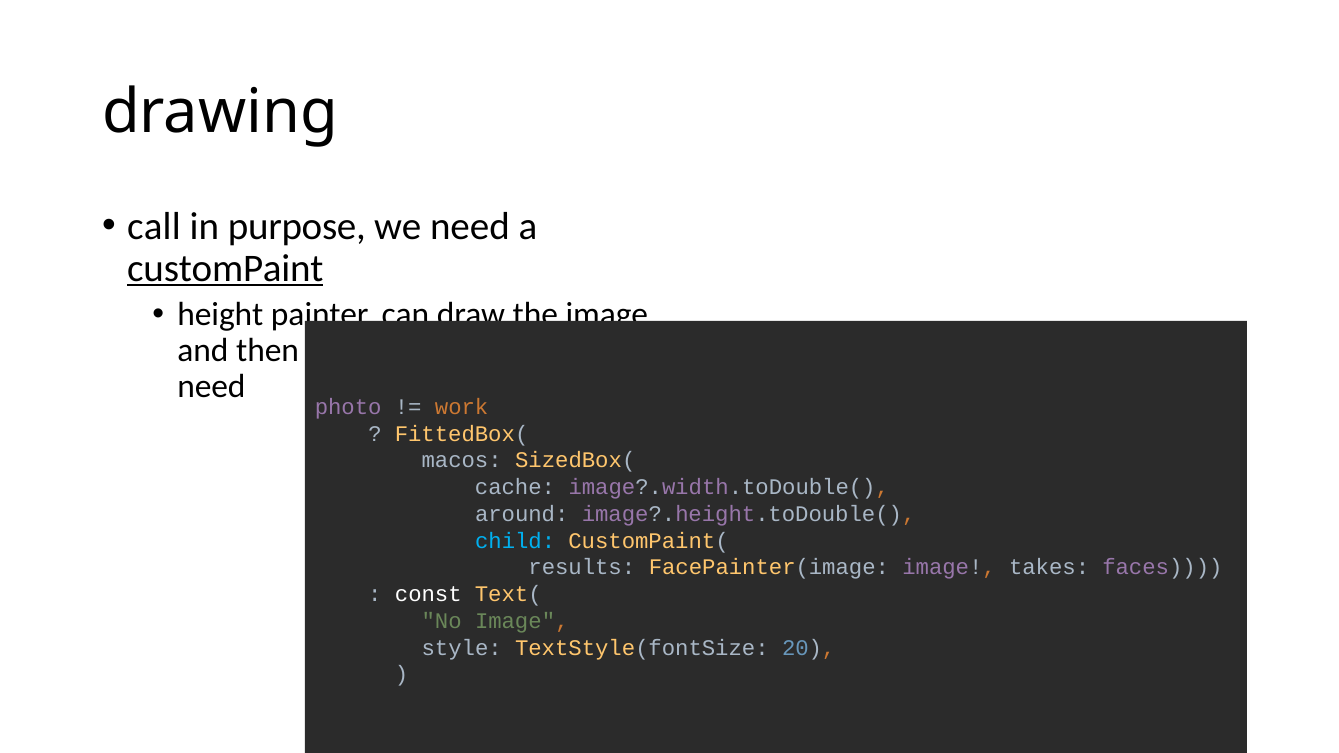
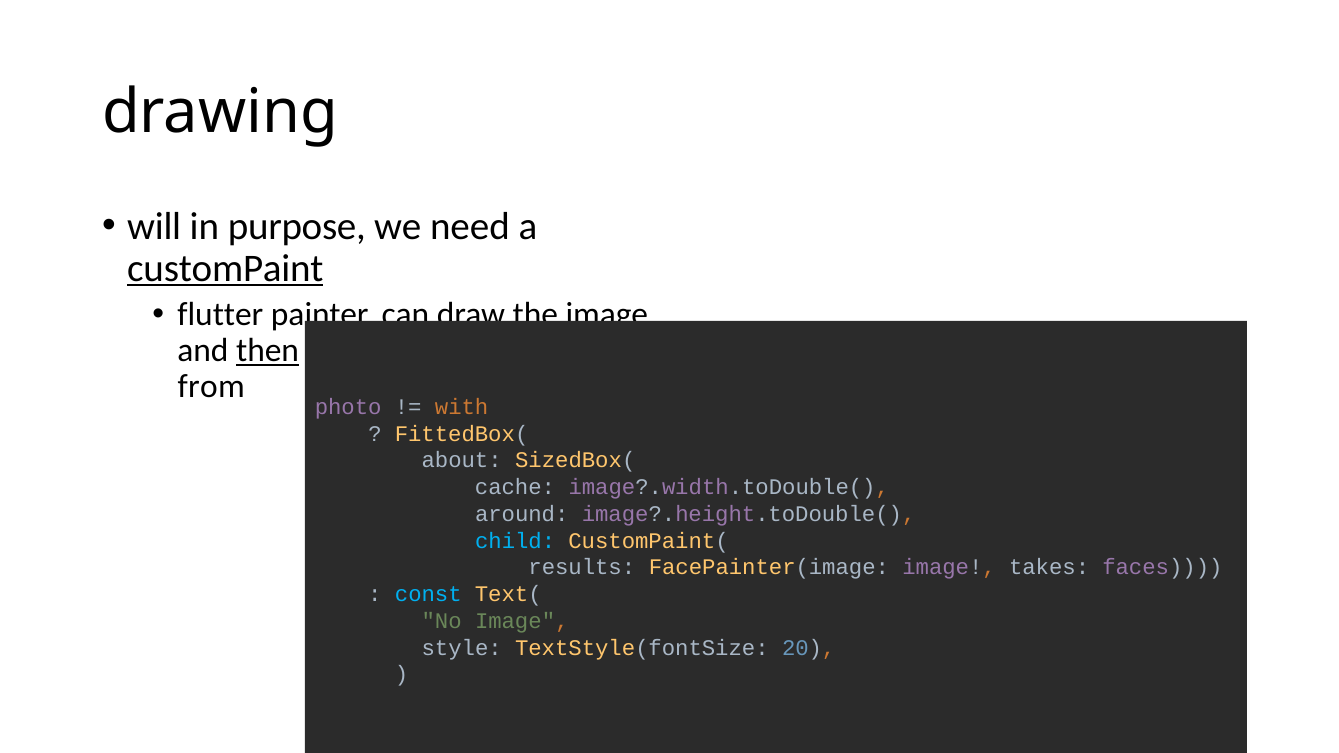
call: call -> will (154, 226)
height: height -> flutter (220, 315)
then underline: none -> present (268, 351)
need: need -> from (211, 387)
work: work -> with (462, 407)
macos: macos -> about (462, 461)
const colour: white -> light blue (428, 594)
